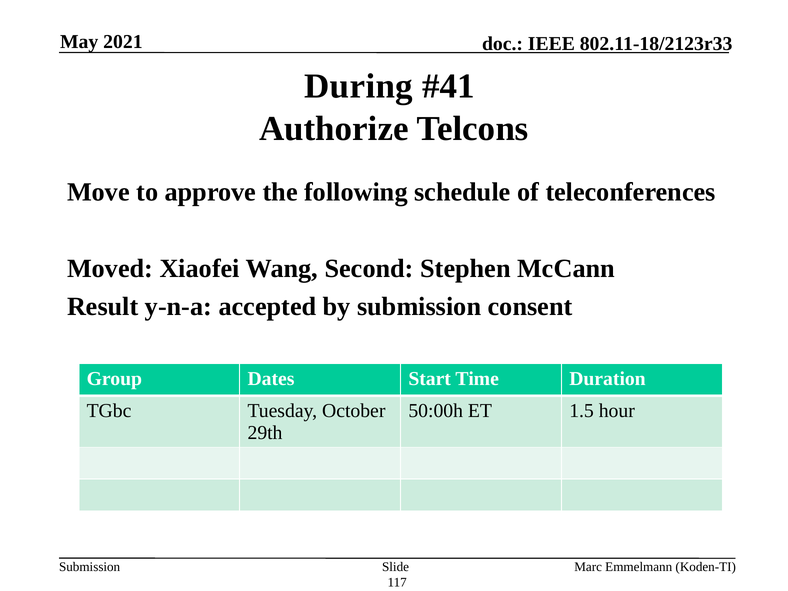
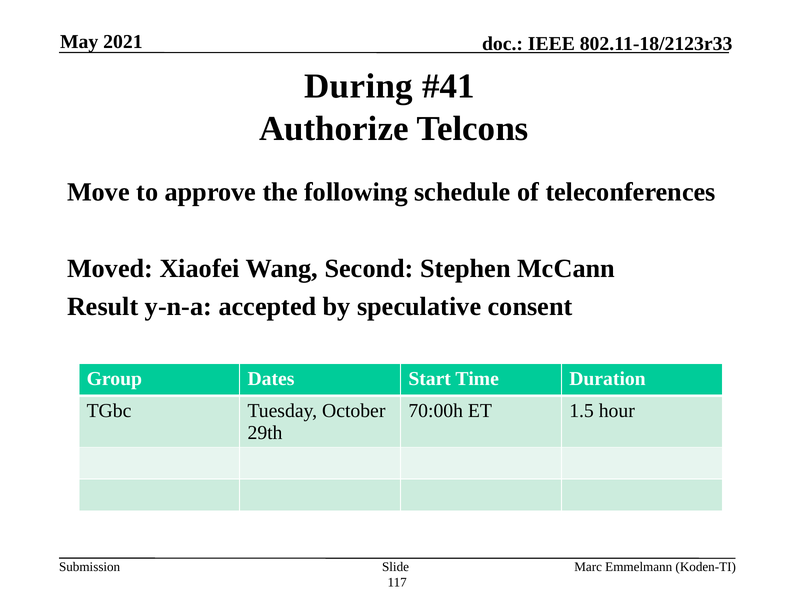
by submission: submission -> speculative (419, 307)
50:00h: 50:00h -> 70:00h (436, 411)
